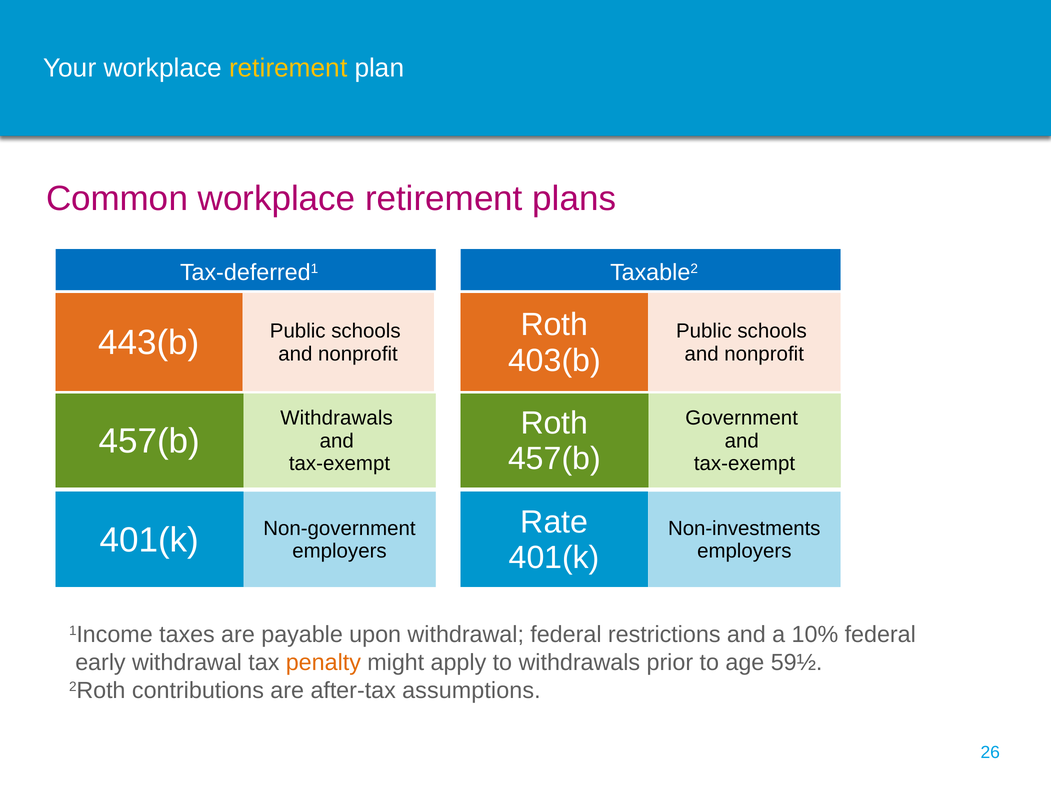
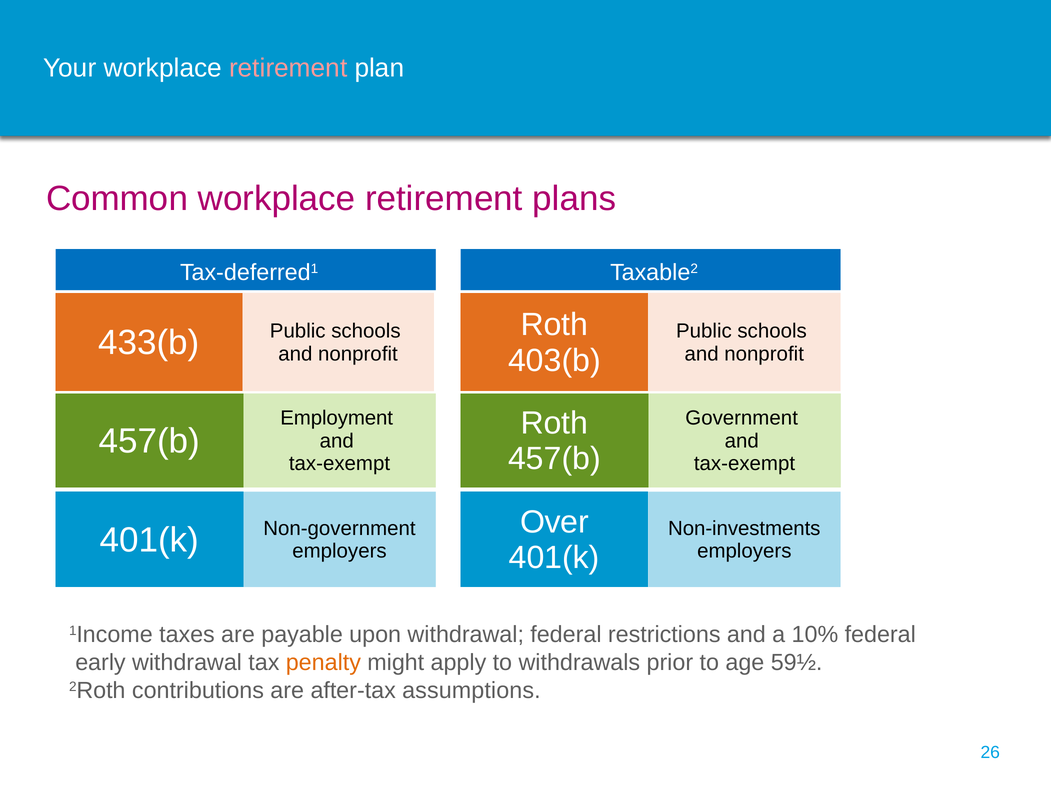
retirement colour: yellow -> pink (288, 68)
443(b: 443(b -> 433(b (149, 343)
Withdrawals: Withdrawals -> Employment (337, 418)
Rate: Rate -> Over (554, 522)
